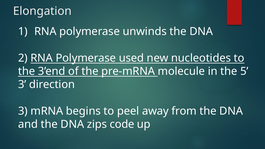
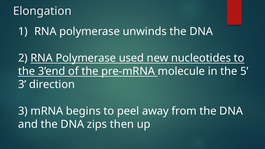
code: code -> then (122, 124)
